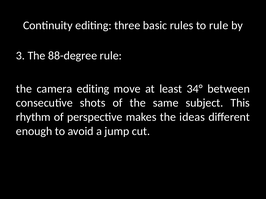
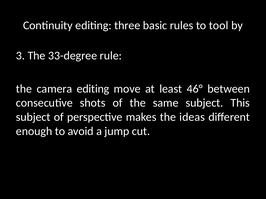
to rule: rule -> tool (219, 25)
88-degree: 88-degree -> 33-degree (73, 56)
34°: 34° -> 46° (195, 89)
rhythm: rhythm -> subject (33, 117)
